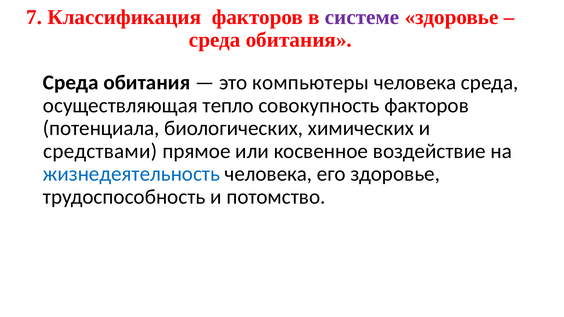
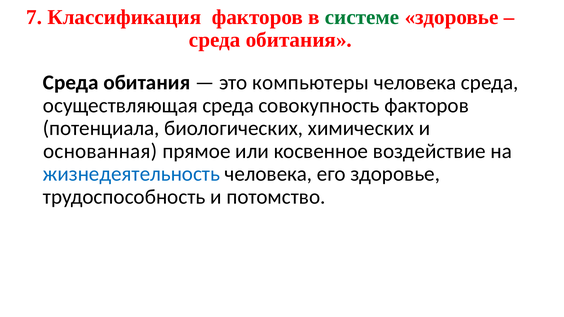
системе colour: purple -> green (362, 17)
осуществляющая тепло: тепло -> среда (228, 106)
средствами: средствами -> основанная (100, 151)
